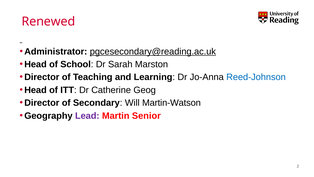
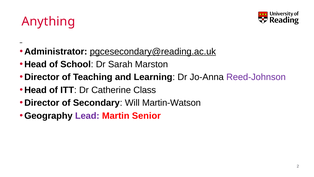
Renewed: Renewed -> Anything (48, 21)
Reed-Johnson colour: blue -> purple (256, 77)
Geog: Geog -> Class (145, 90)
